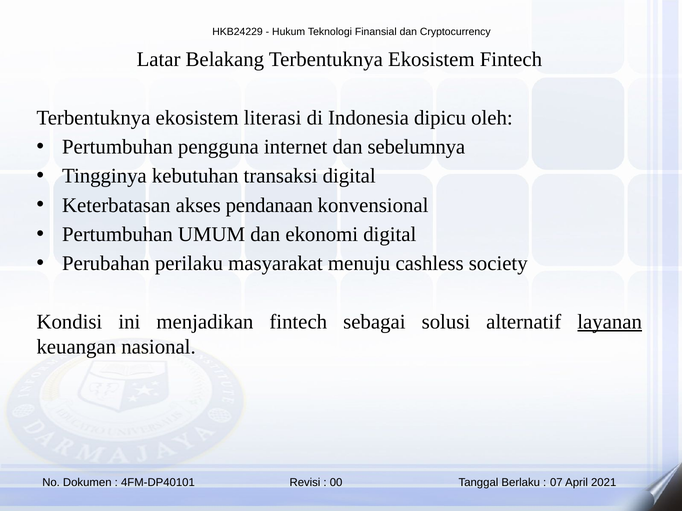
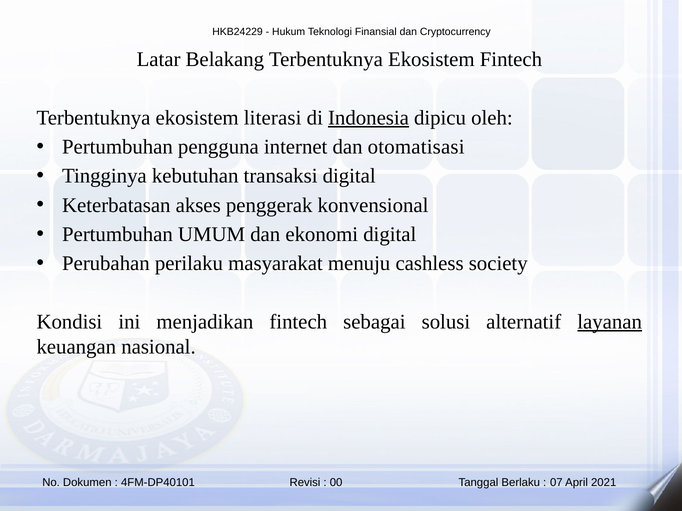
Indonesia underline: none -> present (369, 118)
sebelumnya: sebelumnya -> otomatisasi (416, 147)
pendanaan: pendanaan -> penggerak (269, 205)
